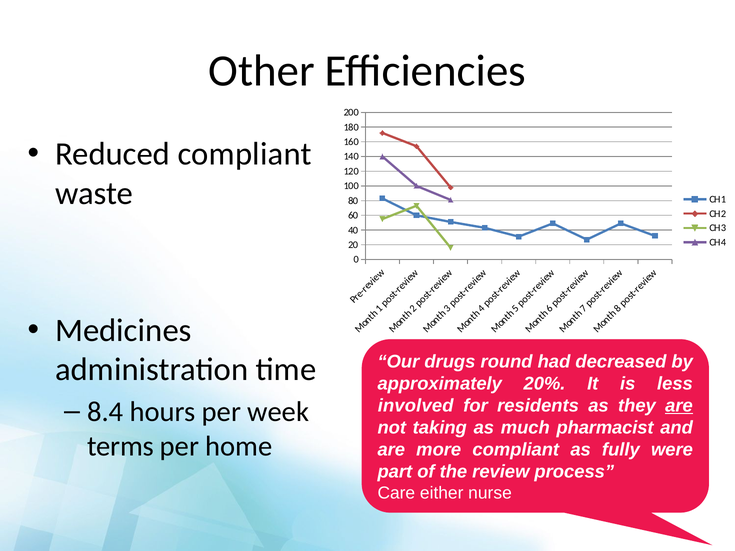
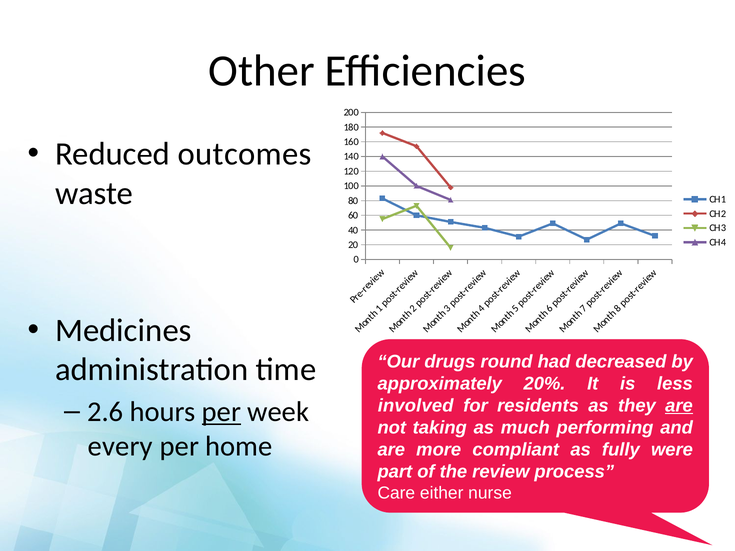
Reduced compliant: compliant -> outcomes (245, 154)
8.4: 8.4 -> 2.6 (105, 412)
per underline: none -> present (221, 412)
pharmacist: pharmacist -> performing (605, 428)
terms: terms -> every (120, 446)
